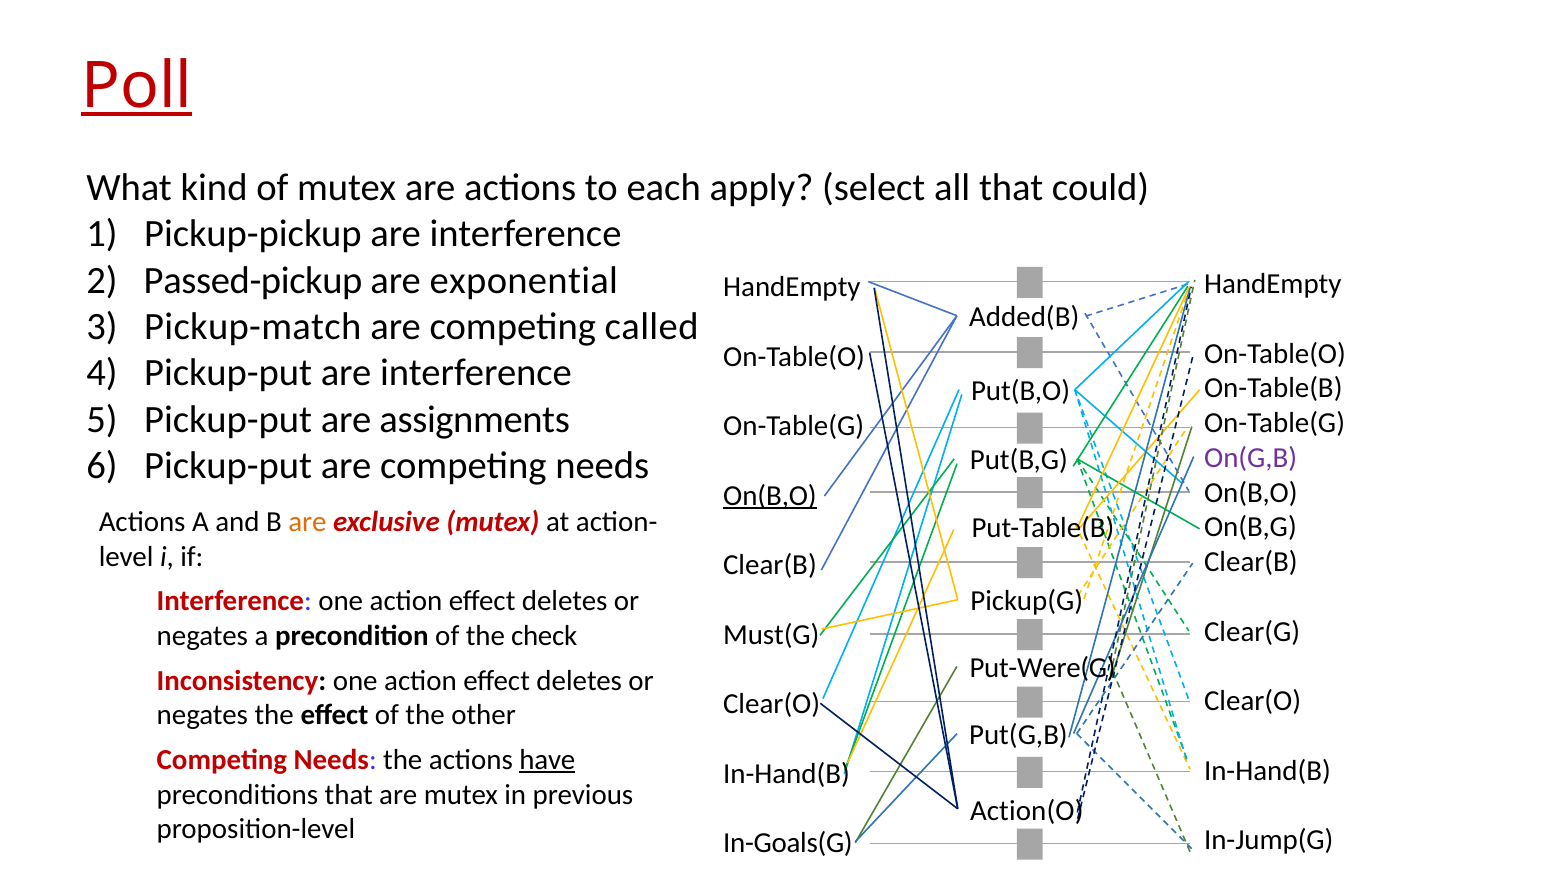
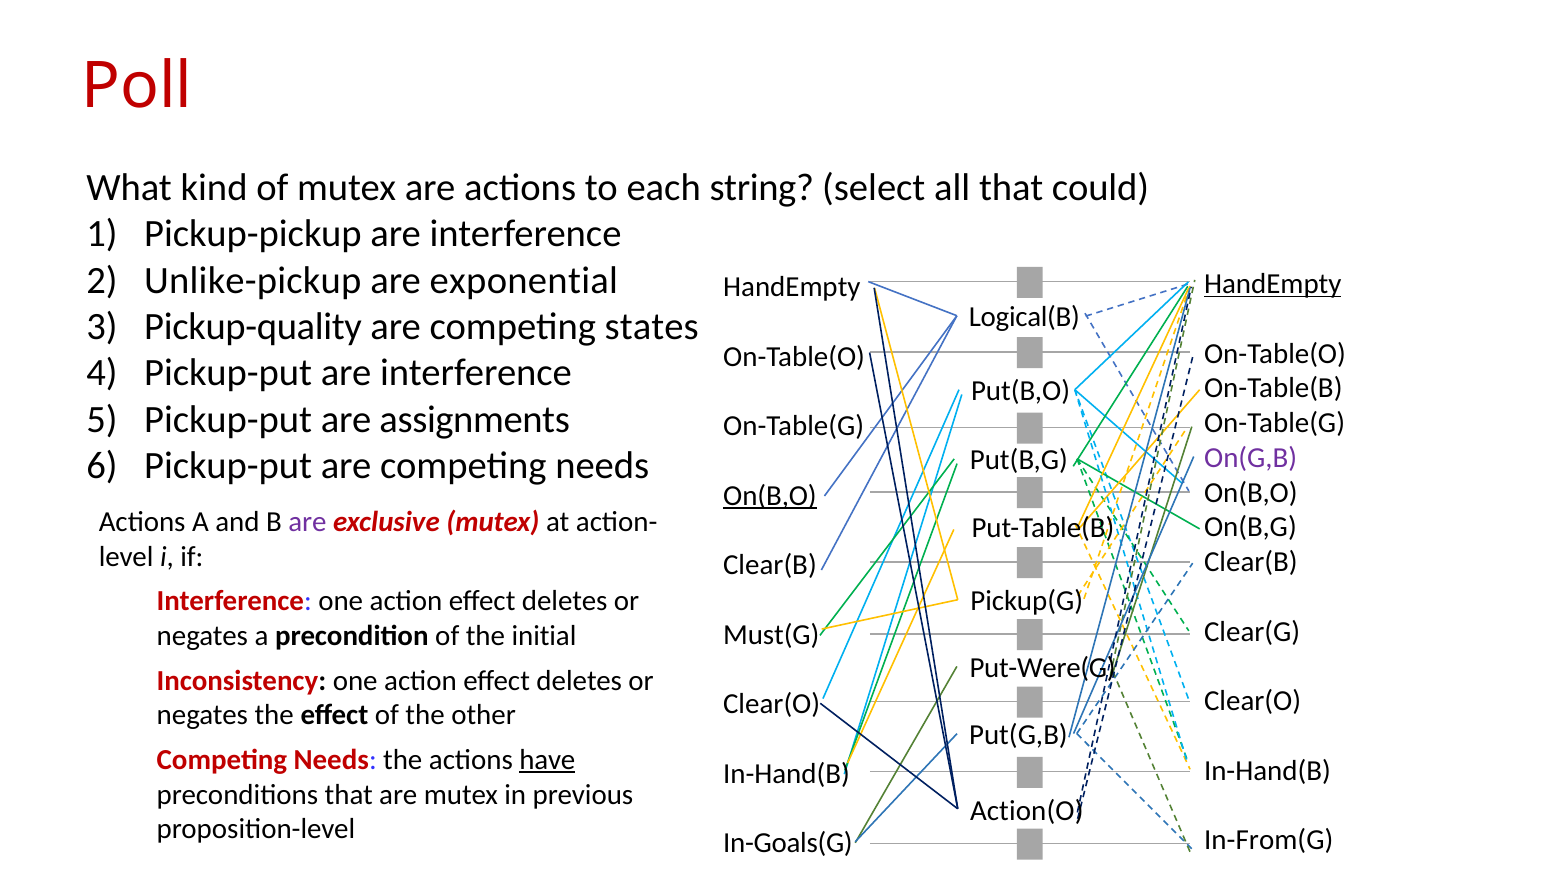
Poll underline: present -> none (137, 87)
apply: apply -> string (762, 188)
Passed-pickup: Passed-pickup -> Unlike-pickup (253, 280)
HandEmpty underline: none -> present (1273, 284)
Added(B: Added(B -> Logical(B (1024, 317)
Pickup-match: Pickup-match -> Pickup-quality (253, 327)
called: called -> states (652, 327)
are colour: orange -> purple (307, 522)
check: check -> initial (544, 636)
In-Jump(G: In-Jump(G -> In-From(G (1269, 840)
